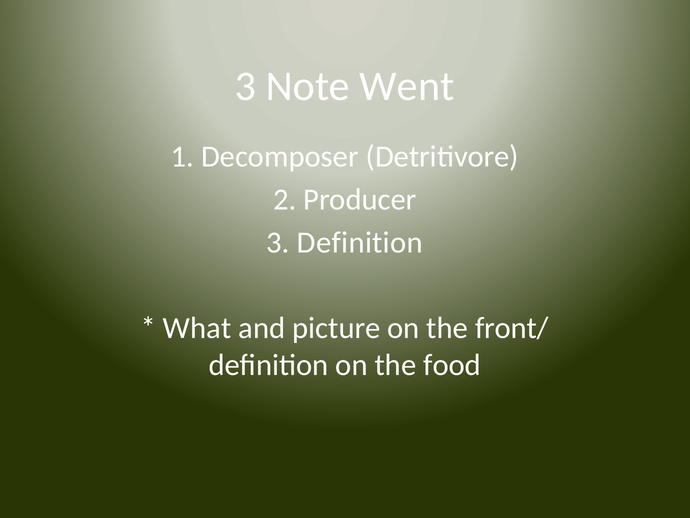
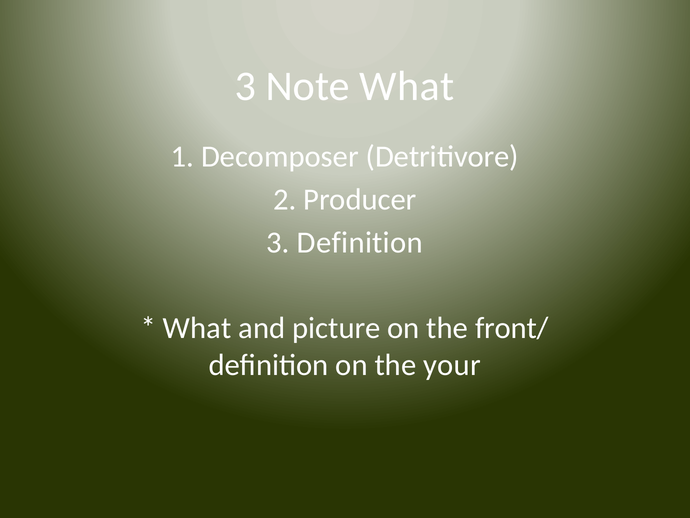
Note Went: Went -> What (407, 86)
food: food -> your (452, 365)
